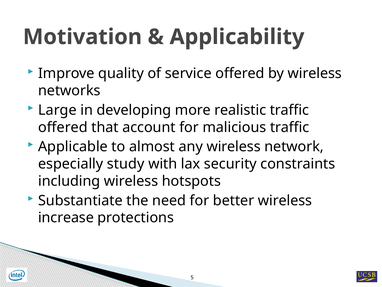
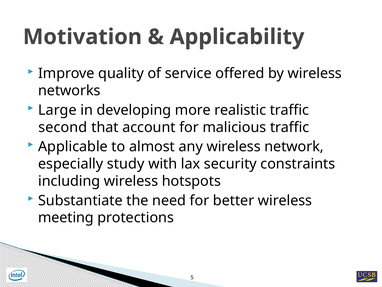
offered: offered -> second (63, 127)
increase: increase -> meeting (66, 217)
